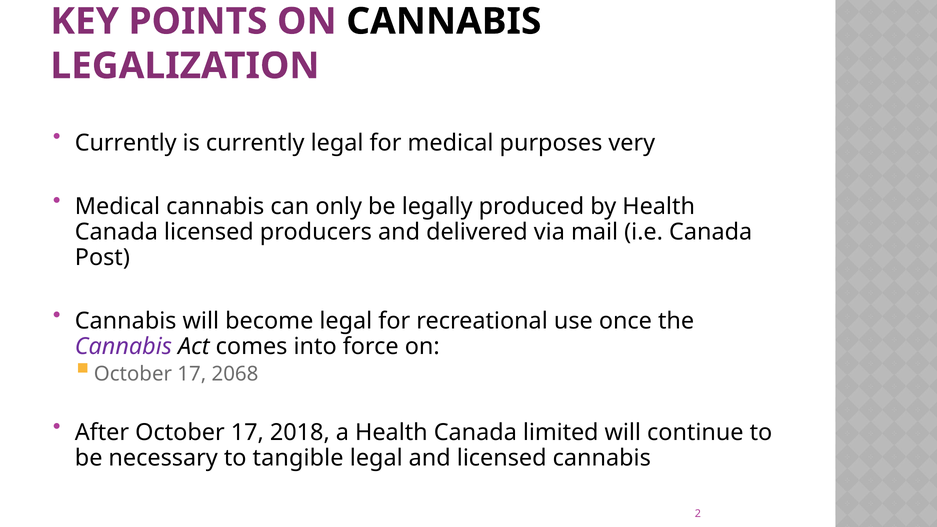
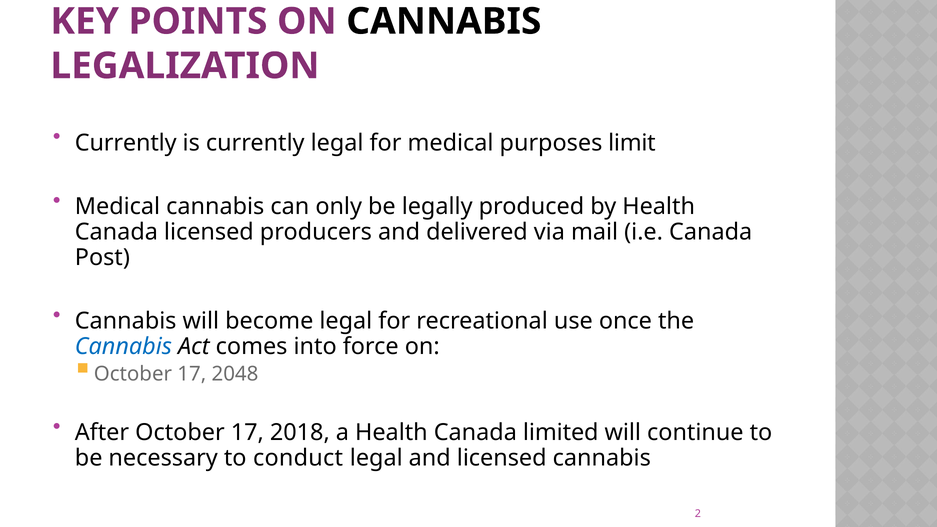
very: very -> limit (632, 143)
Cannabis colour: purple -> blue (123, 347)
2068: 2068 -> 2048 (235, 374)
tangible: tangible -> conduct (298, 458)
